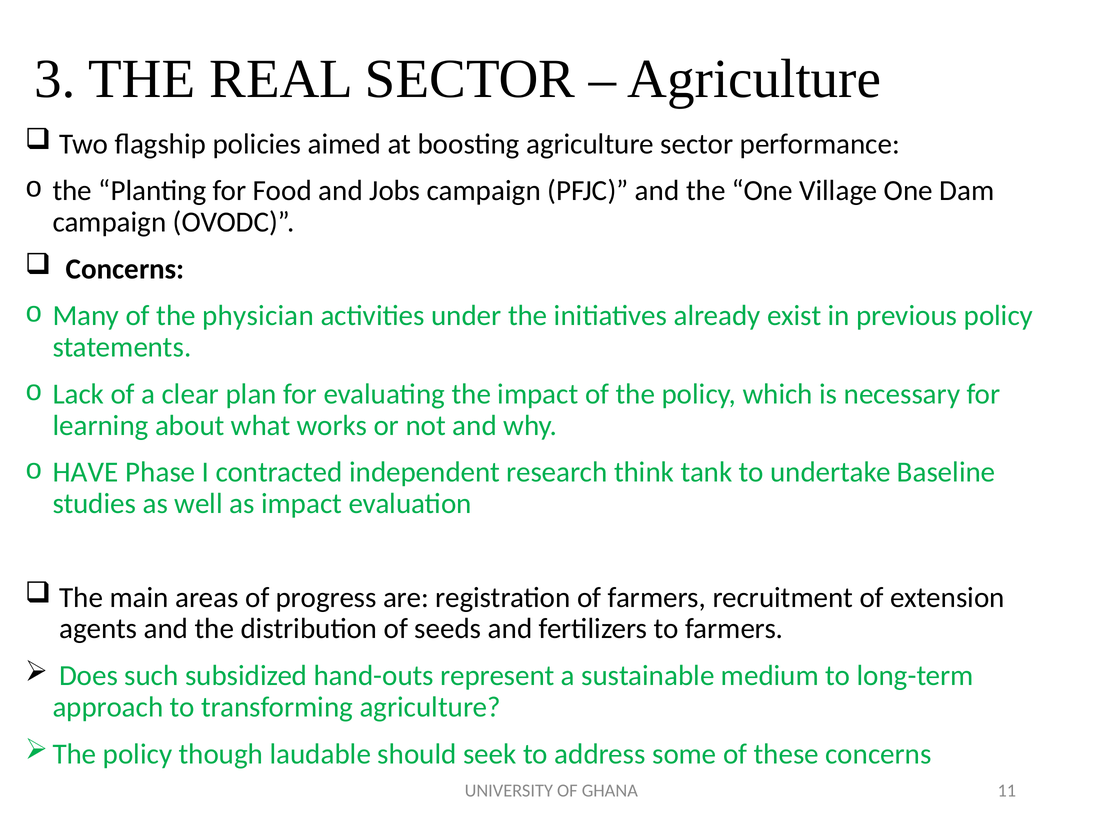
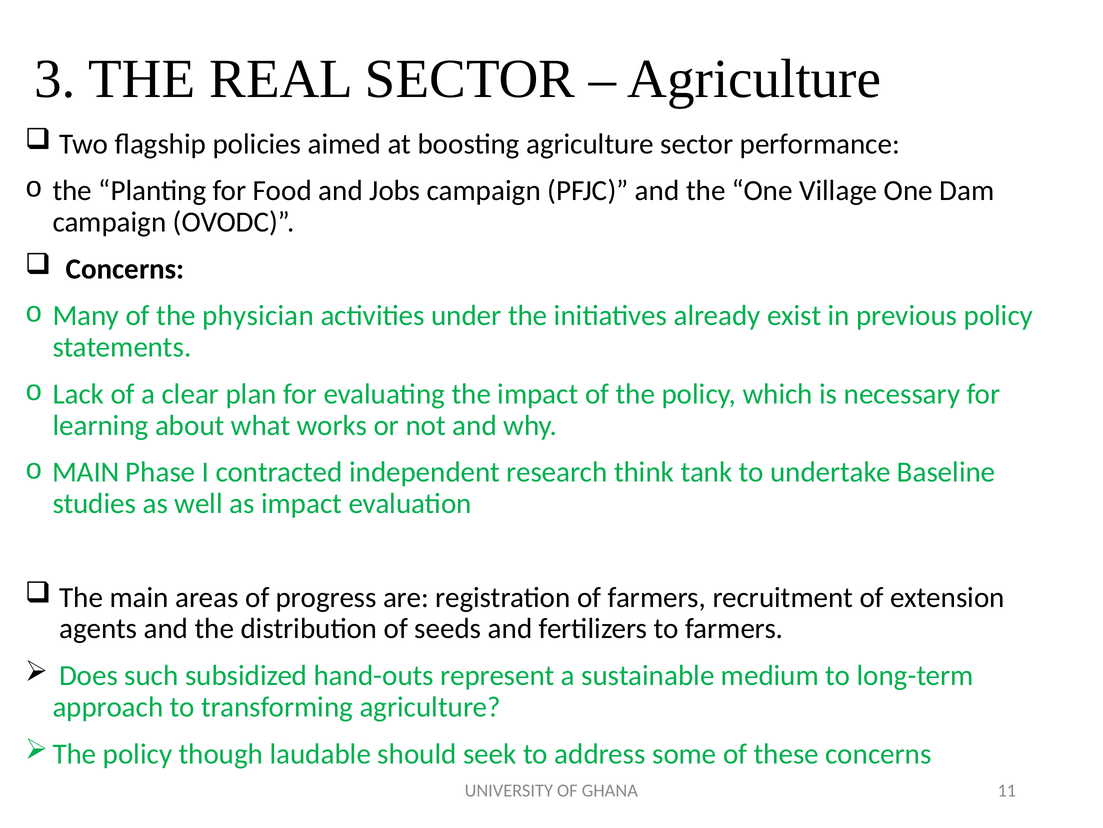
HAVE: HAVE -> MAIN (86, 472)
